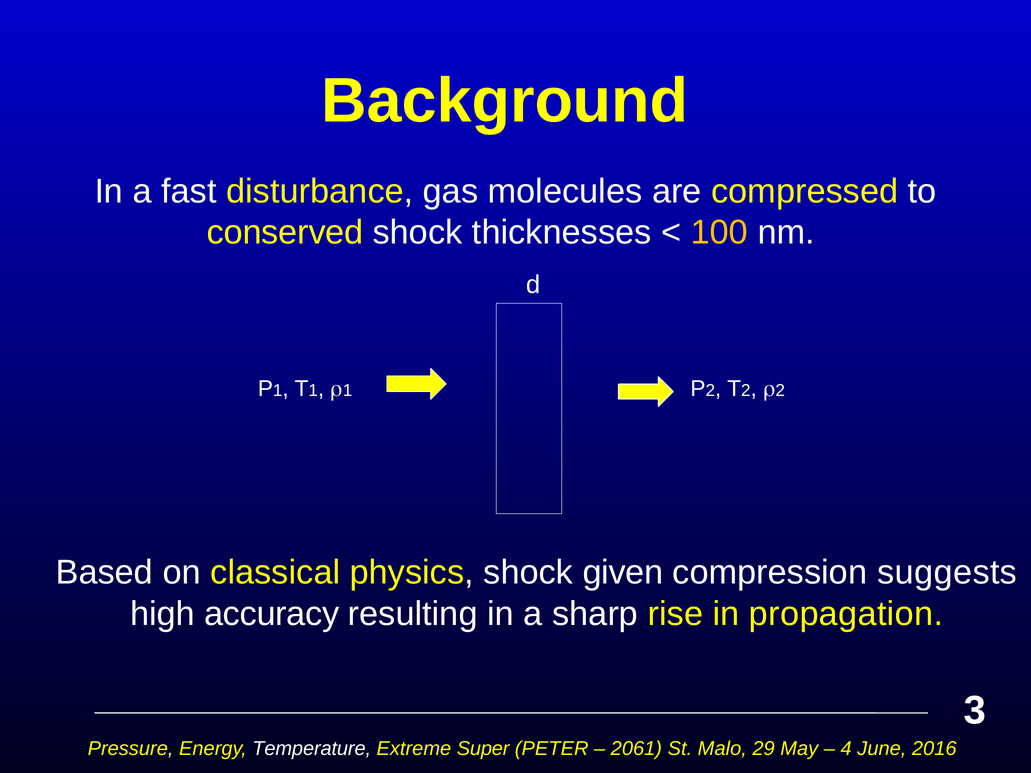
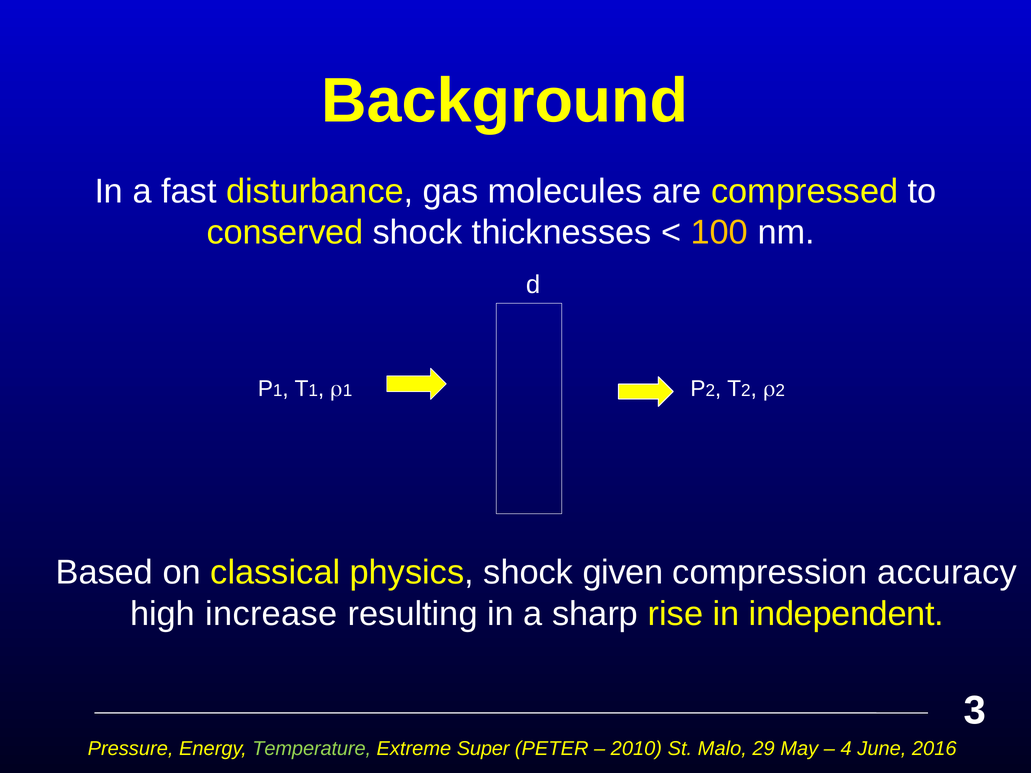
suggests: suggests -> accuracy (947, 573)
accuracy: accuracy -> increase (271, 614)
propagation: propagation -> independent (846, 614)
Temperature colour: white -> light green (312, 749)
2061: 2061 -> 2010 (636, 749)
